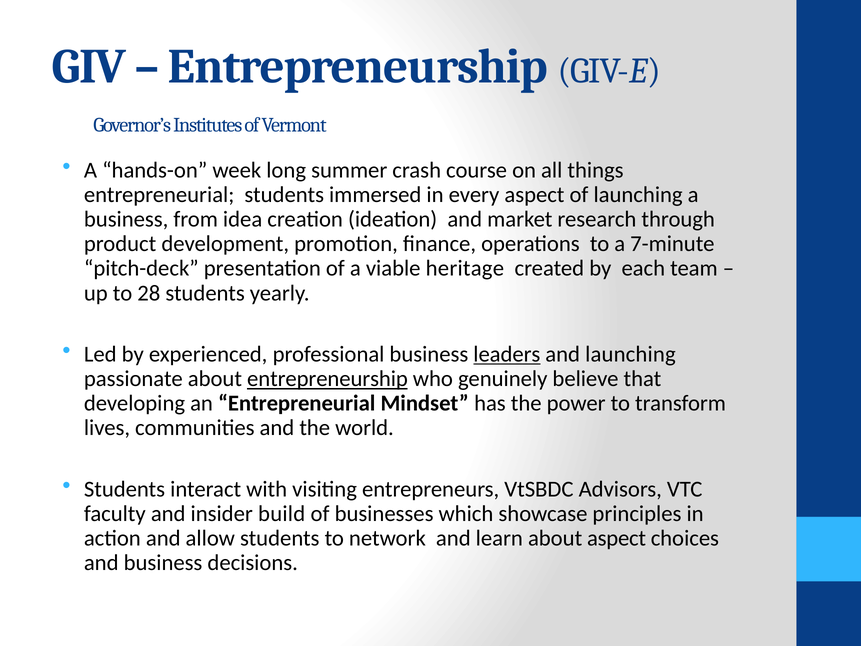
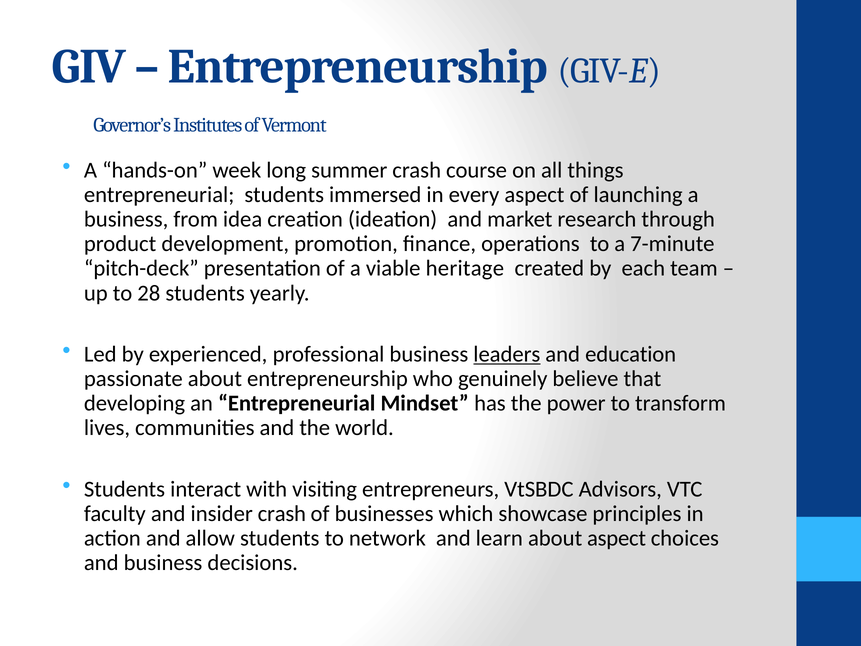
and launching: launching -> education (631, 354)
entrepreneurship underline: present -> none (327, 379)
insider build: build -> crash (282, 514)
